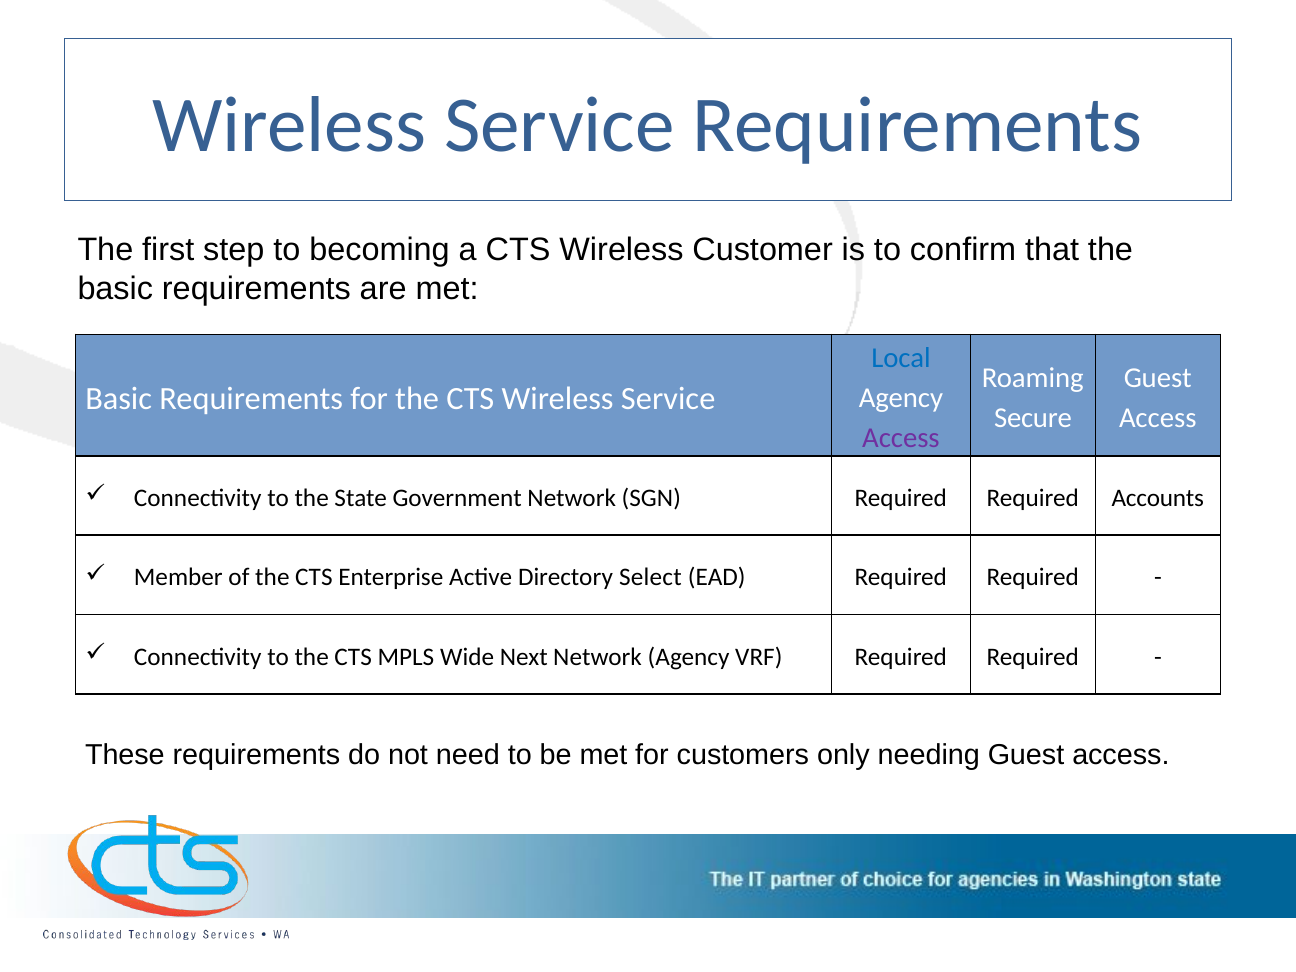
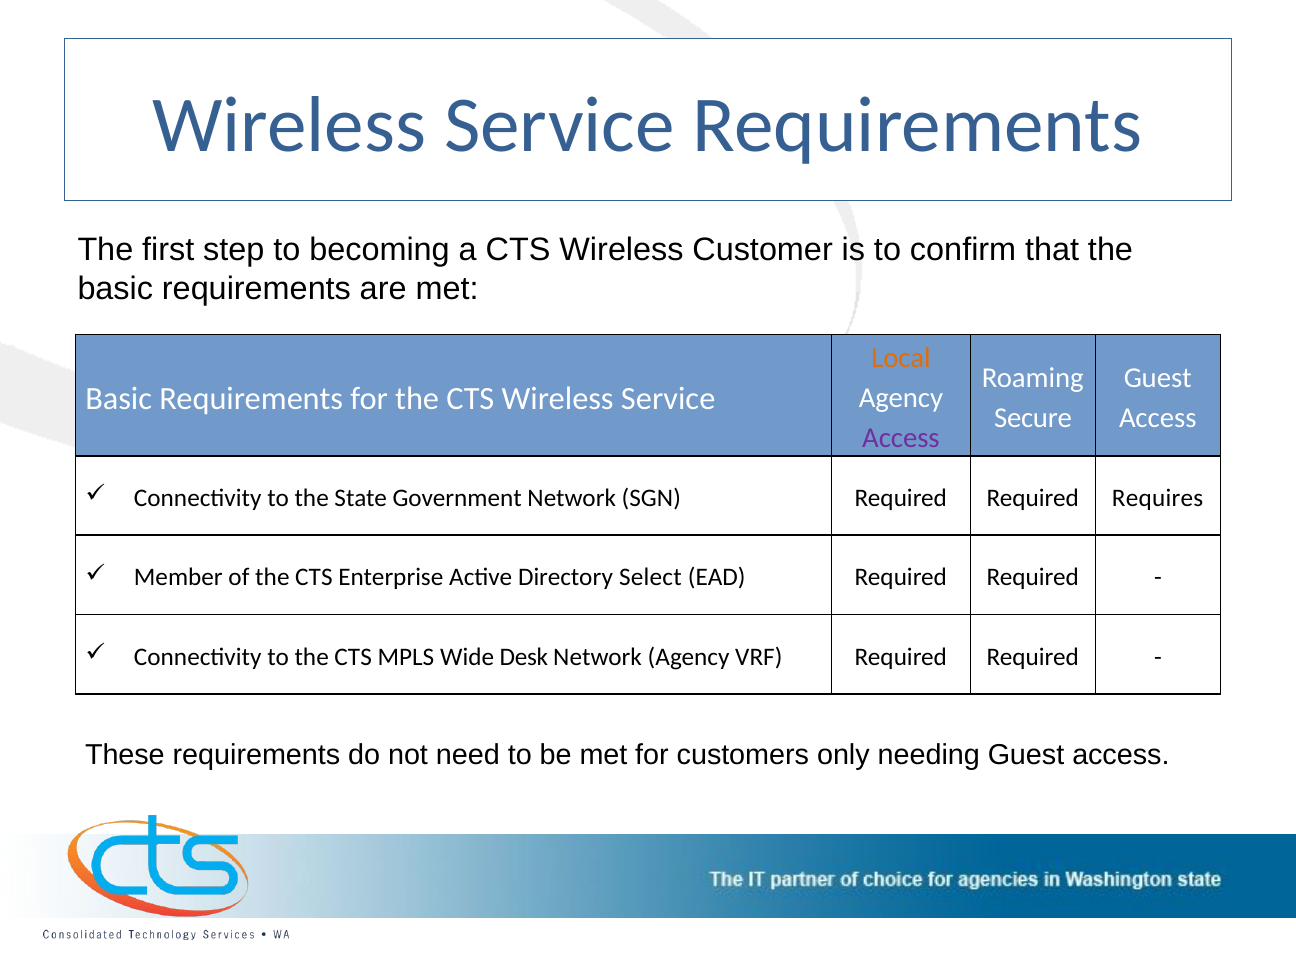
Local colour: blue -> orange (901, 358)
Accounts: Accounts -> Requires (1158, 498)
Next: Next -> Desk (524, 657)
